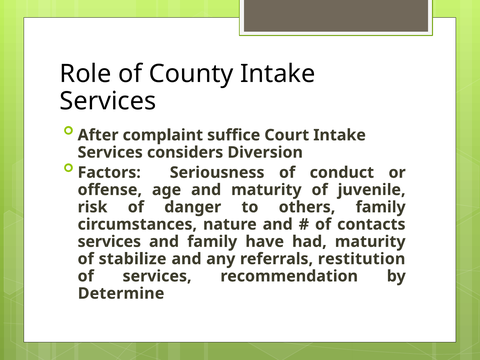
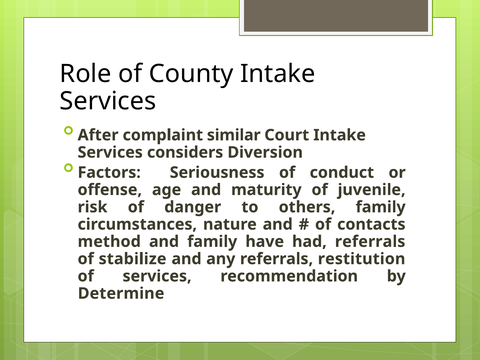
suffice: suffice -> similar (234, 135)
services: services -> method (109, 242)
had maturity: maturity -> referrals (370, 242)
